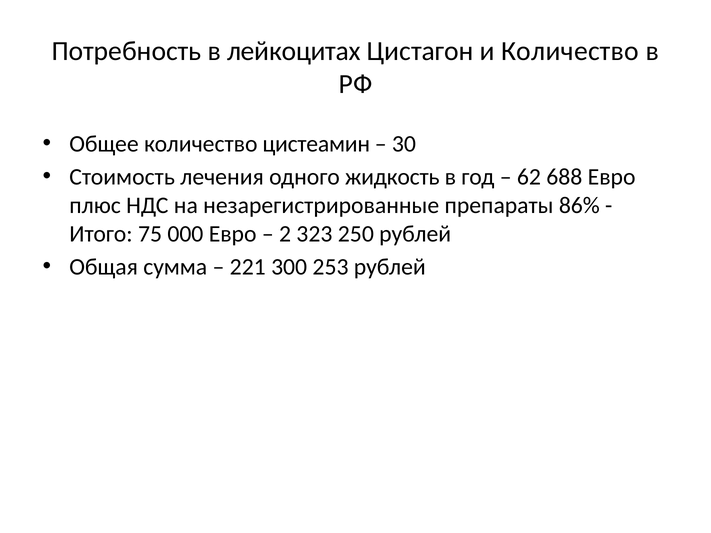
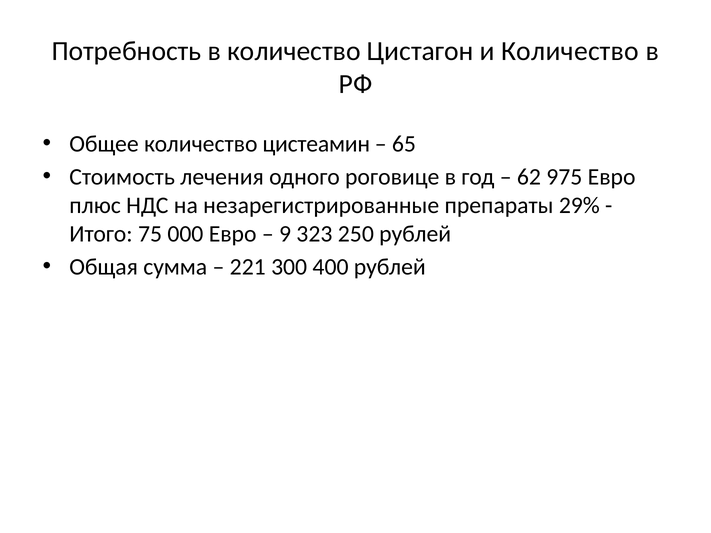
в лейкоцитах: лейкоцитах -> количество (294, 51)
30: 30 -> 65 (404, 144)
жидкость: жидкость -> роговице (392, 177)
688: 688 -> 975 (564, 177)
86%: 86% -> 29% (579, 205)
2: 2 -> 9 (285, 234)
253: 253 -> 400 (331, 267)
